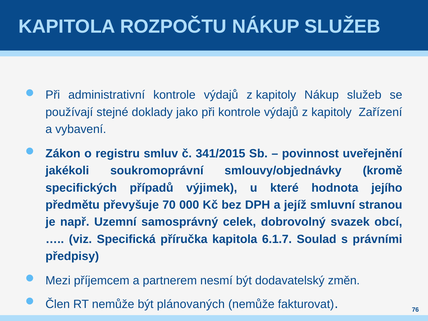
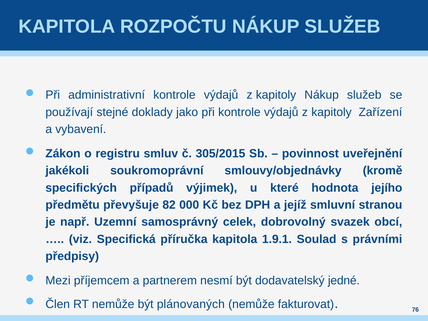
341/2015: 341/2015 -> 305/2015 (221, 154)
70: 70 -> 82 (169, 205)
6.1.7: 6.1.7 -> 1.9.1 (277, 239)
změn: změn -> jedné (344, 281)
